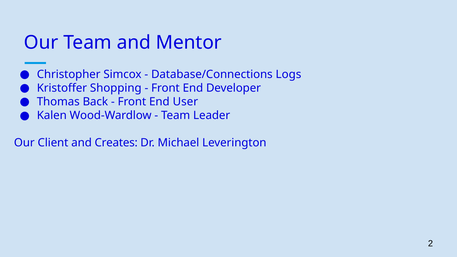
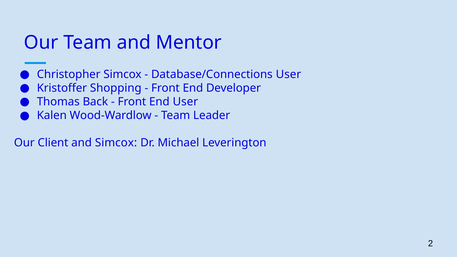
Database/Connections Logs: Logs -> User (288, 74)
and Creates: Creates -> Simcox (116, 143)
